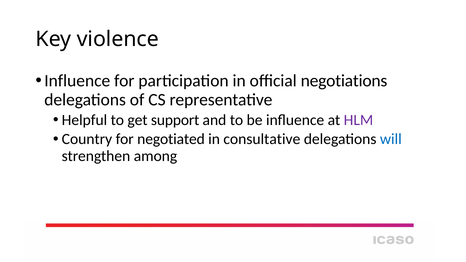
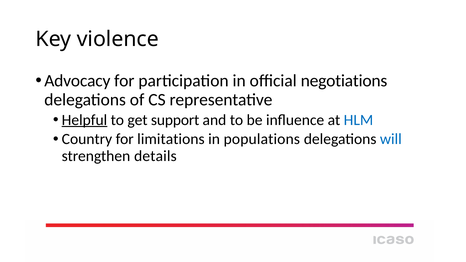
Influence: Influence -> Advocacy (77, 81)
Helpful underline: none -> present (84, 120)
HLM colour: purple -> blue (358, 120)
negotiated: negotiated -> limitations (171, 139)
consultative: consultative -> populations (262, 139)
among: among -> details (155, 156)
